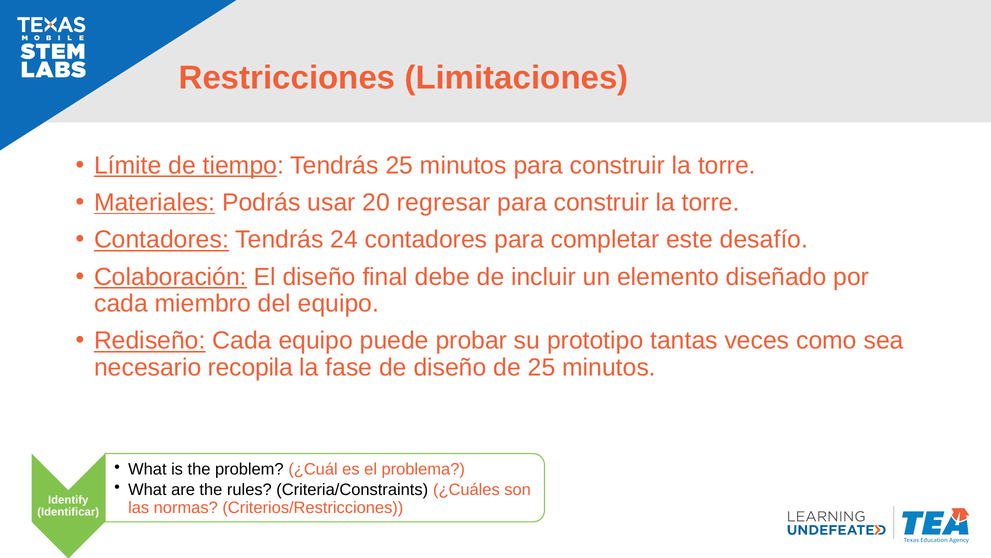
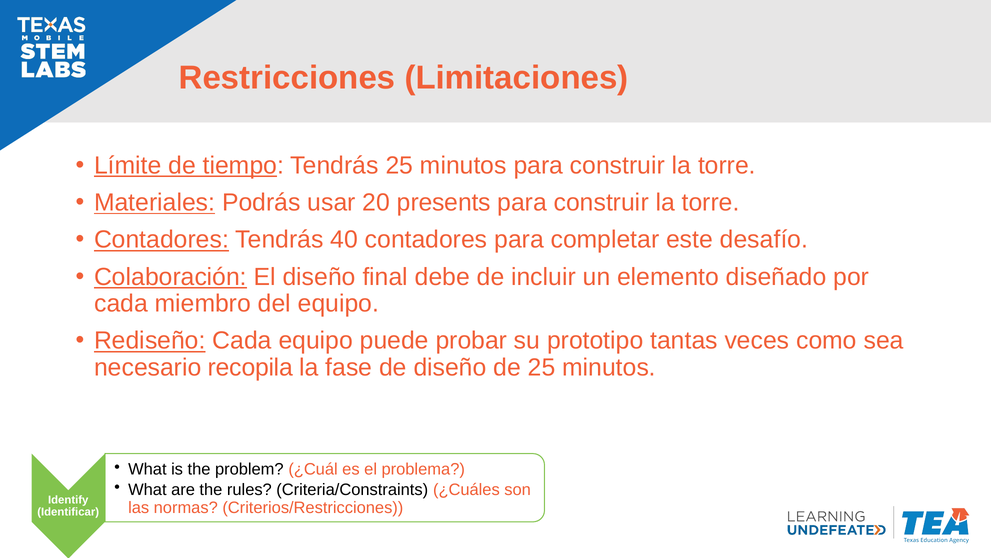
regresar: regresar -> presents (444, 202)
24: 24 -> 40 (344, 239)
